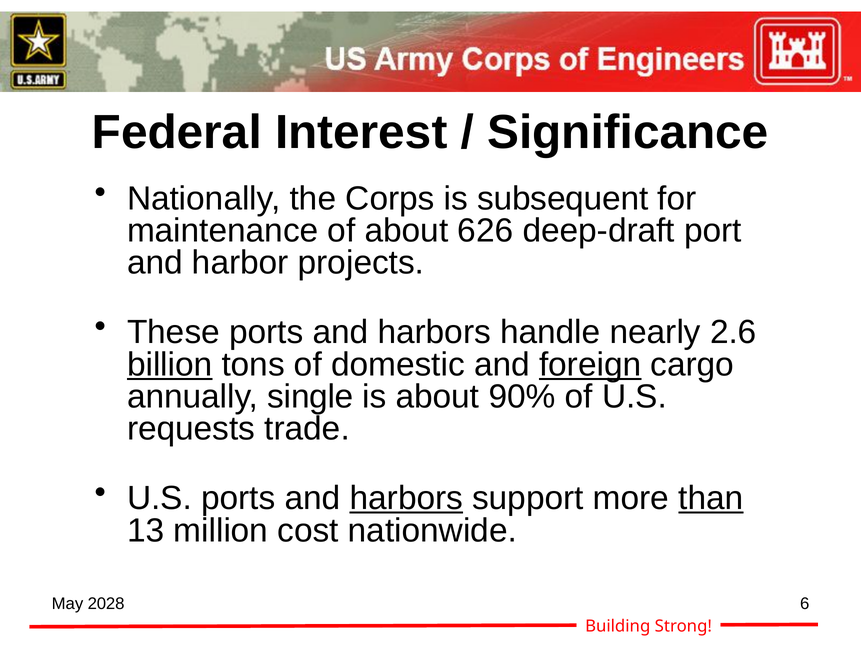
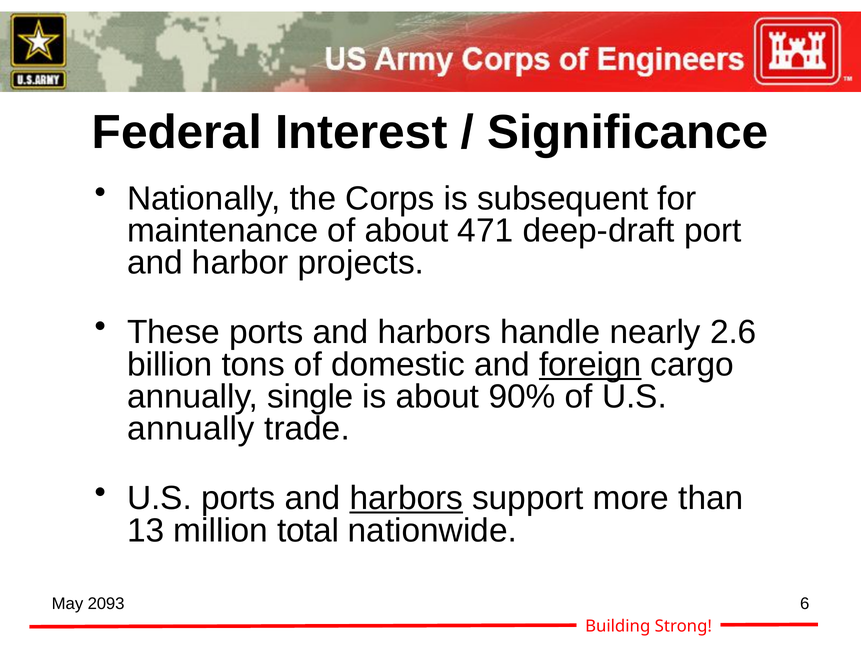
626: 626 -> 471 (485, 231)
billion underline: present -> none (170, 364)
requests: requests -> annually (191, 429)
than underline: present -> none (711, 498)
cost: cost -> total (308, 530)
2028: 2028 -> 2093 (106, 604)
